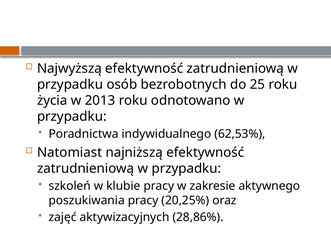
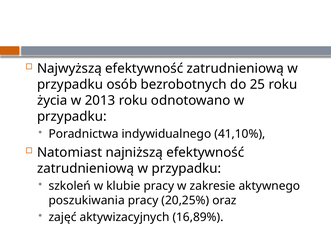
62,53%: 62,53% -> 41,10% (240, 134)
28,86%: 28,86% -> 16,89% (198, 217)
